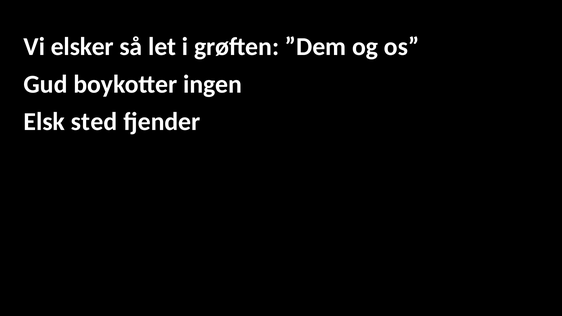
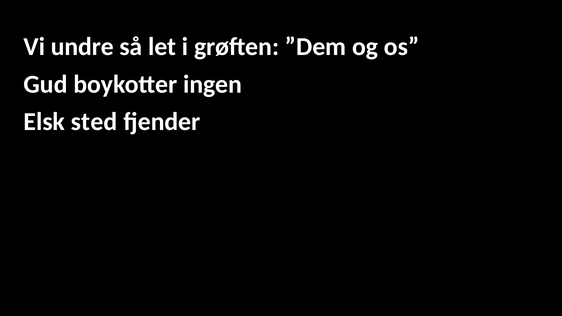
elsker: elsker -> undre (82, 47)
